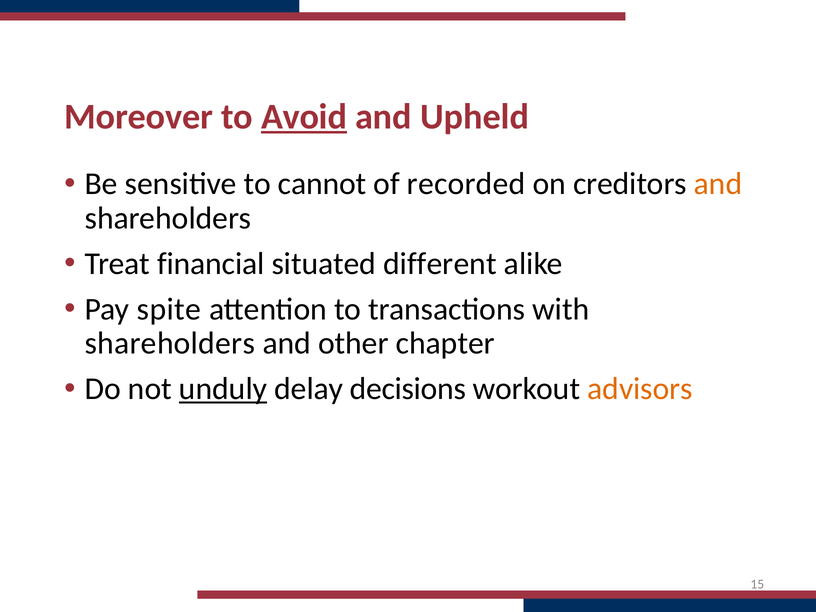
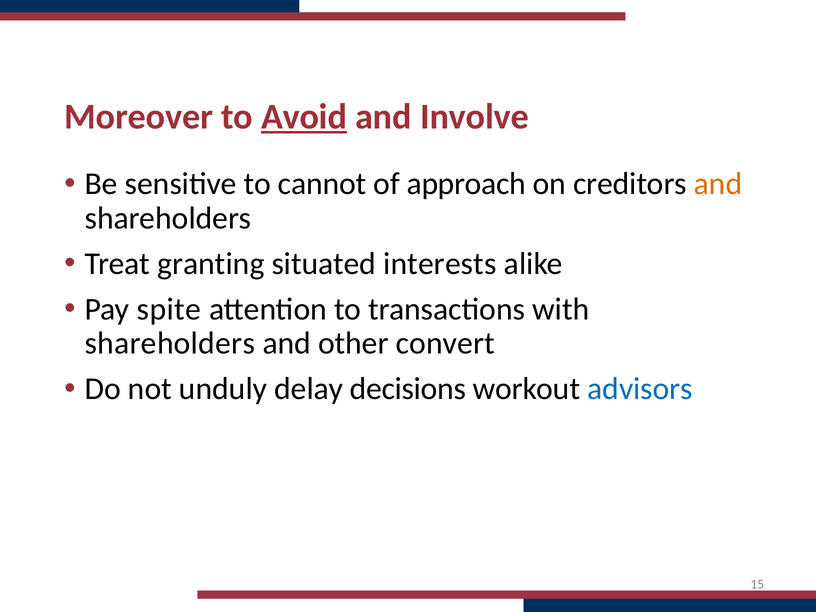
Upheld: Upheld -> Involve (475, 117)
recorded: recorded -> approach (466, 184)
financial: financial -> granting (211, 264)
different: different -> interests (440, 264)
chapter: chapter -> convert (445, 343)
unduly underline: present -> none (223, 389)
advisors colour: orange -> blue (640, 389)
